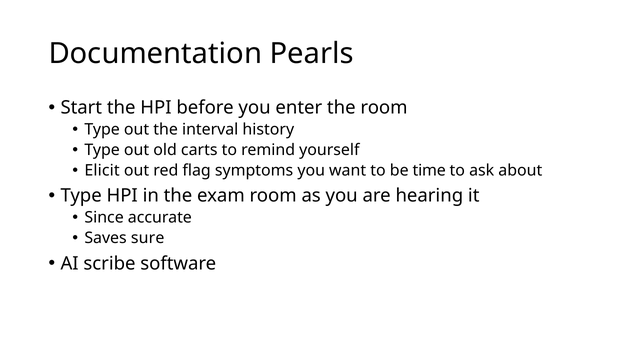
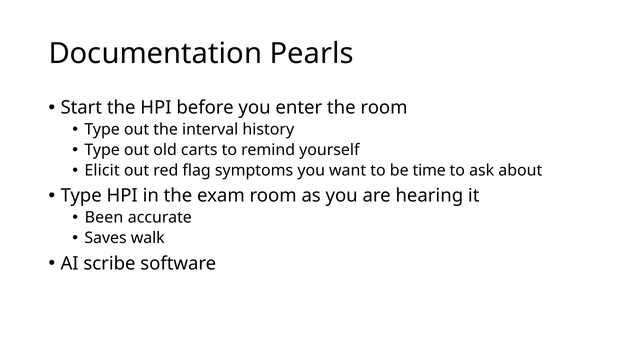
Since: Since -> Been (104, 218)
sure: sure -> walk (148, 238)
